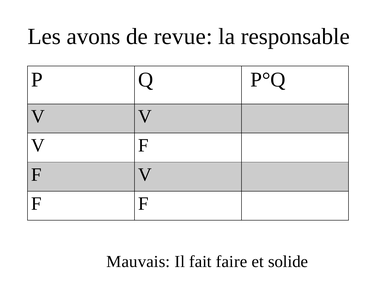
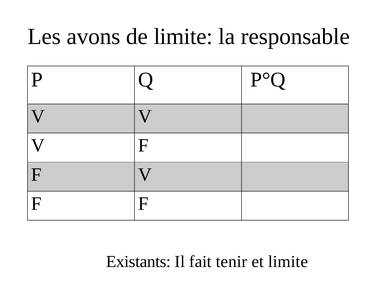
de revue: revue -> limite (183, 37)
Mauvais: Mauvais -> Existants (138, 262)
faire: faire -> tenir (232, 262)
et solide: solide -> limite (288, 262)
